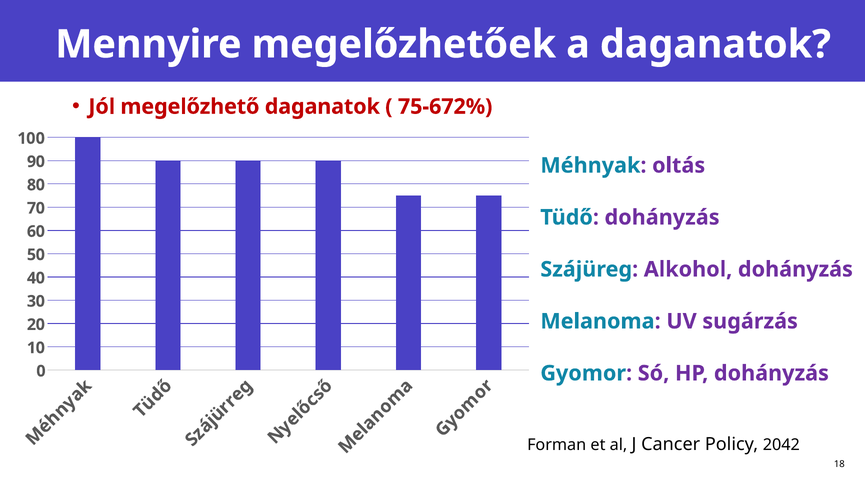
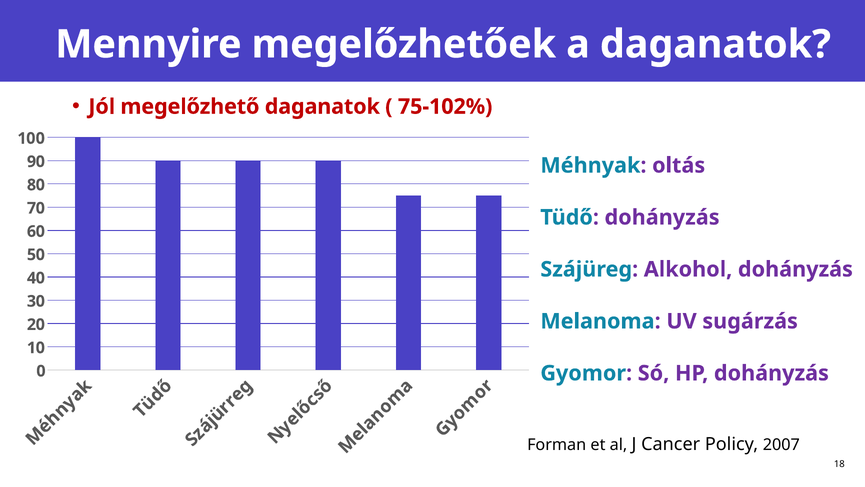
75-672%: 75-672% -> 75-102% (445, 107)
2042: 2042 -> 2007 (781, 444)
